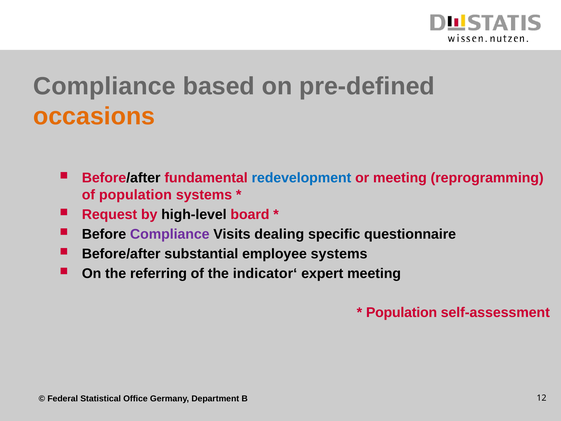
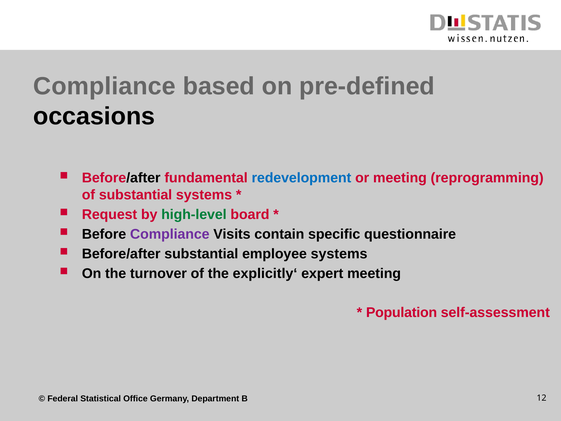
occasions colour: orange -> black (94, 116)
of population: population -> substantial (136, 195)
high-level colour: black -> green (194, 214)
dealing: dealing -> contain (279, 234)
referring: referring -> turnover (158, 273)
indicator‘: indicator‘ -> explicitly‘ (265, 273)
